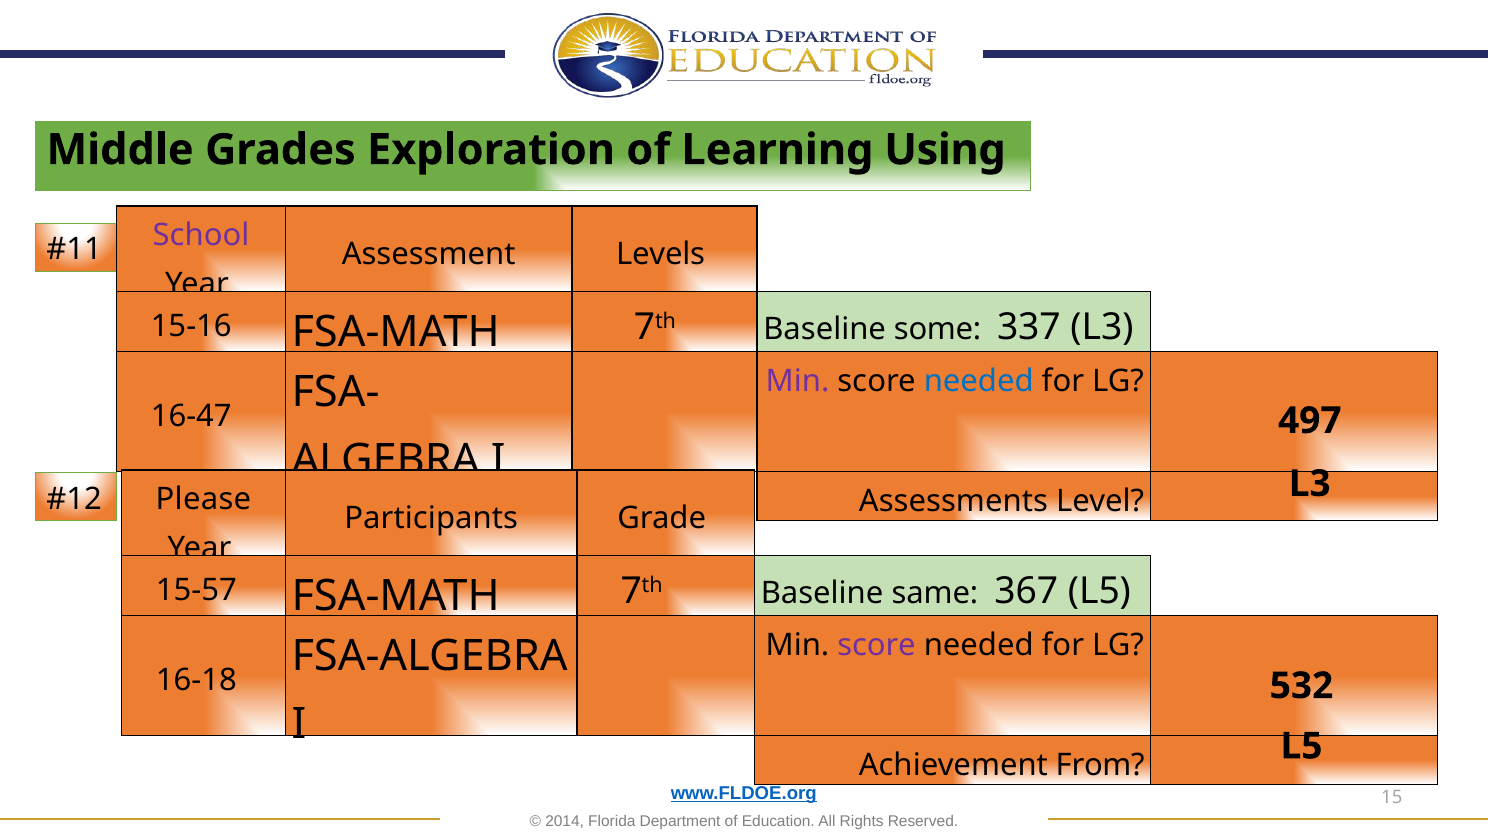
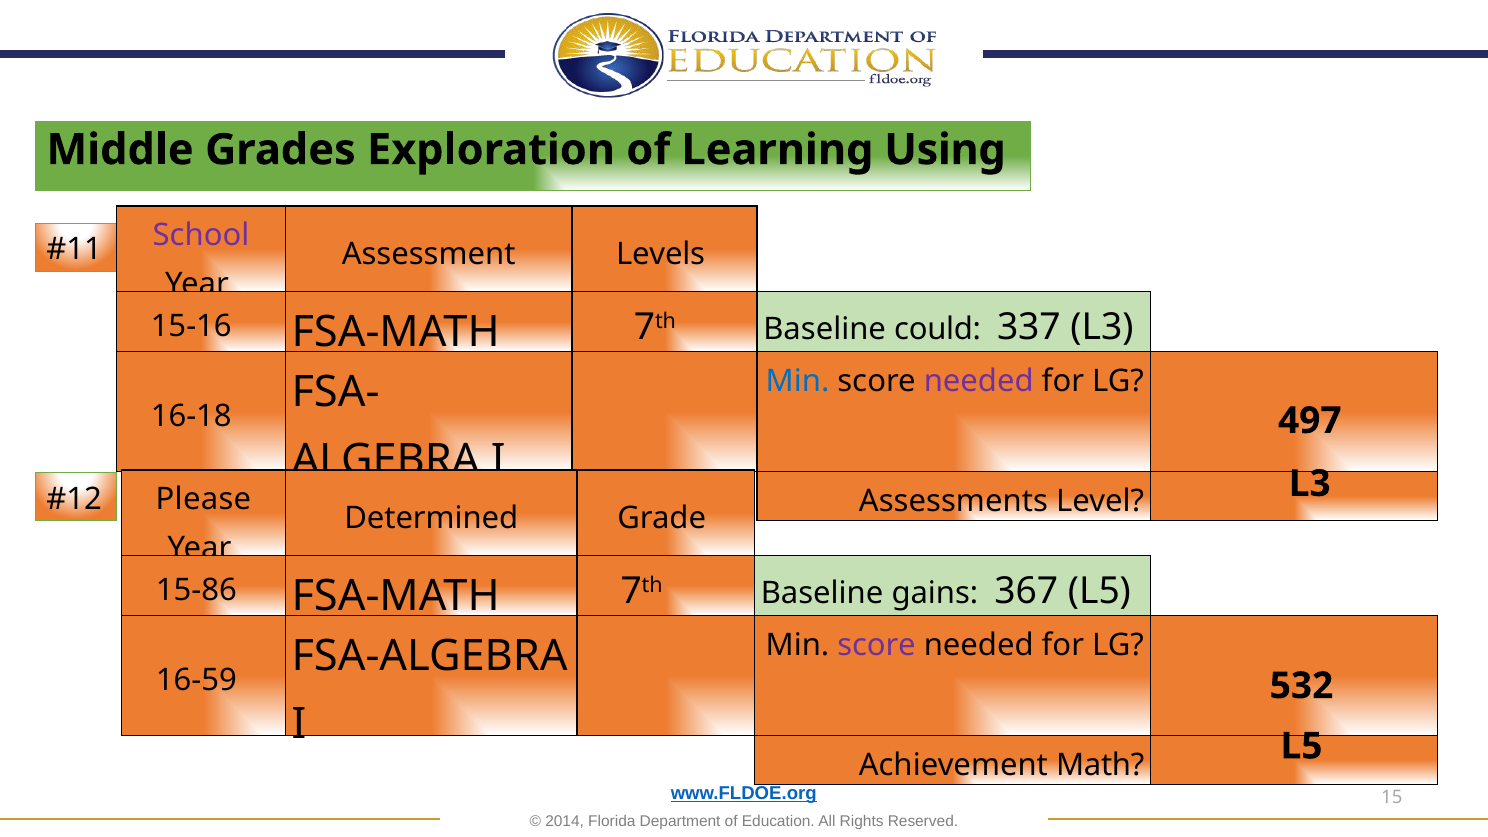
some: some -> could (938, 329)
Min colour: purple -> blue (798, 381)
needed colour: blue -> purple (979, 381)
16-47: 16-47 -> 16-18 (191, 417)
Participants: Participants -> Determined (431, 518)
15-57: 15-57 -> 15-86 (196, 591)
same: same -> gains (935, 593)
16-18: 16-18 -> 16-59 (196, 680)
From: From -> Math (1100, 765)
